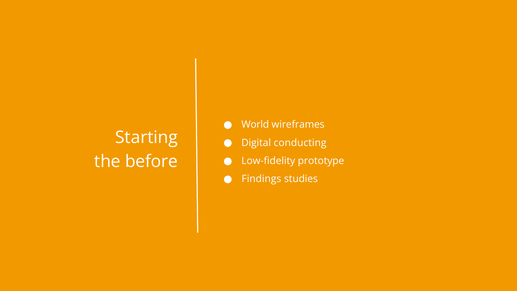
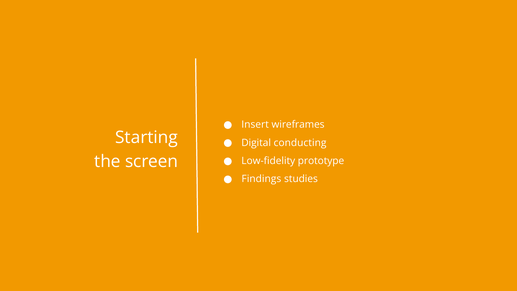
World: World -> Insert (255, 125)
before: before -> screen (152, 161)
